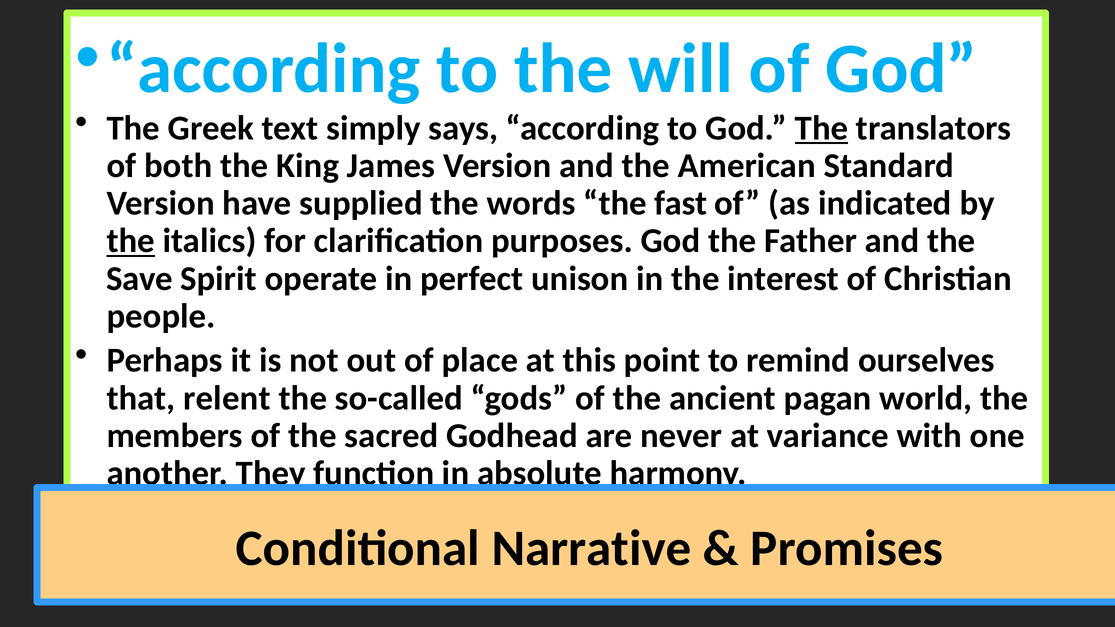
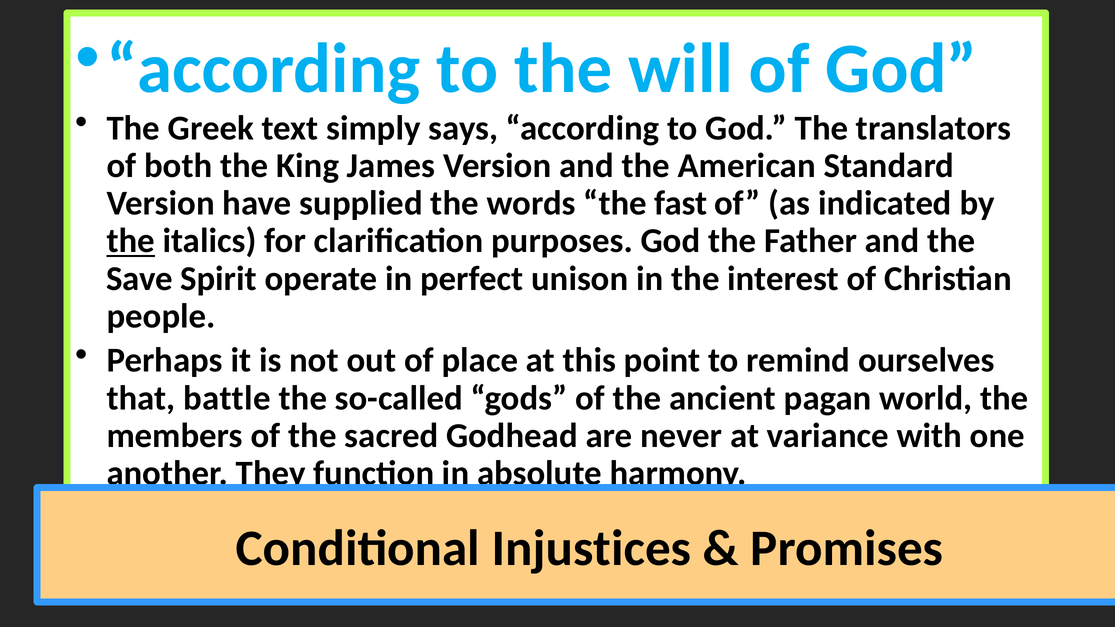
The underline: present -> none (821, 128)
relent: relent -> battle (227, 398)
Narrative: Narrative -> Injustices (591, 548)
